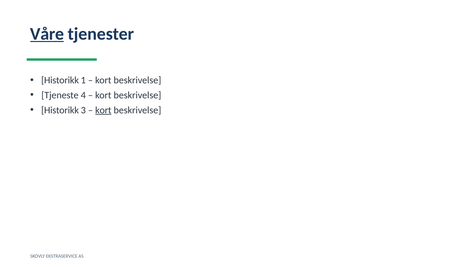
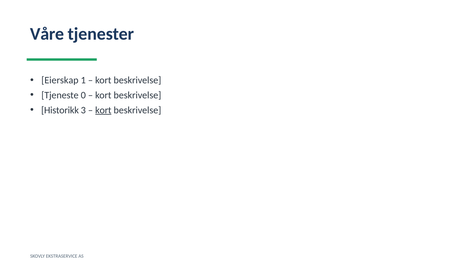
Våre underline: present -> none (47, 34)
Historikk: Historikk -> Eierskap (60, 80)
4: 4 -> 0 (83, 95)
